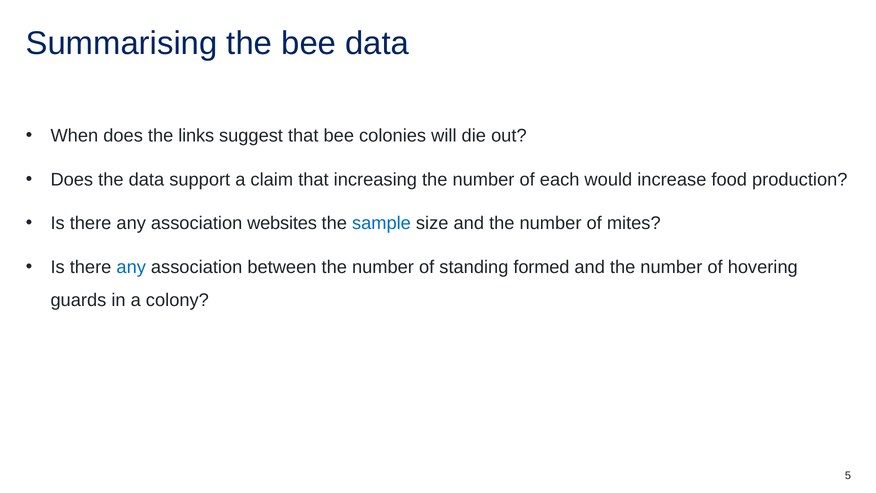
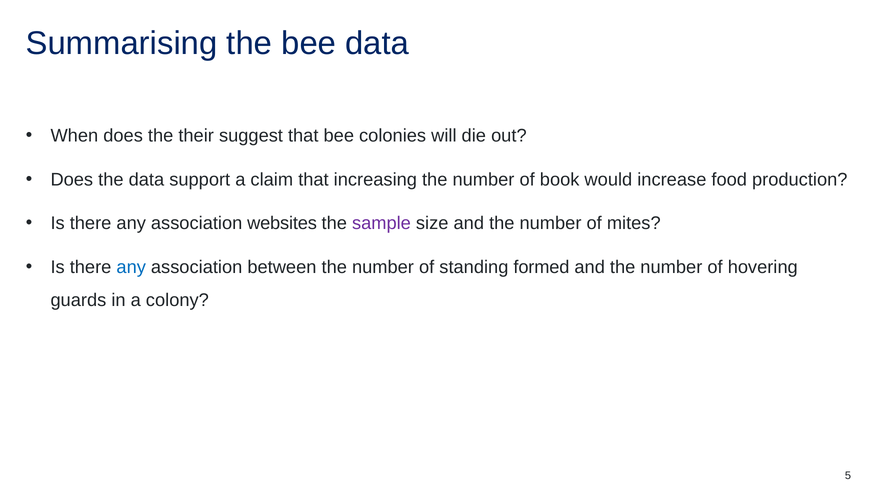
links: links -> their (196, 136)
each: each -> book (560, 180)
sample colour: blue -> purple (381, 223)
